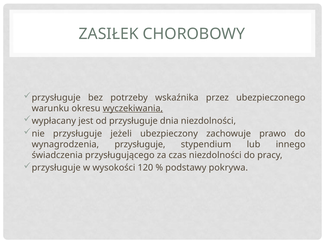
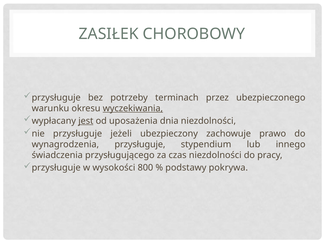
wskaźnika: wskaźnika -> terminach (177, 98)
jest underline: none -> present (86, 121)
od przysługuje: przysługuje -> uposażenia (133, 121)
120: 120 -> 800 (145, 168)
